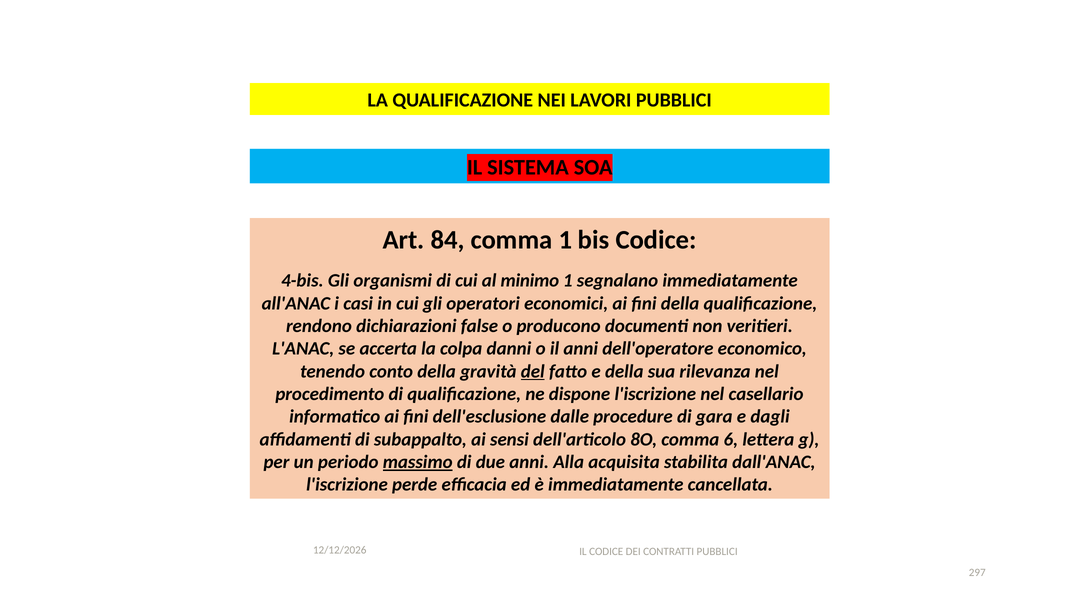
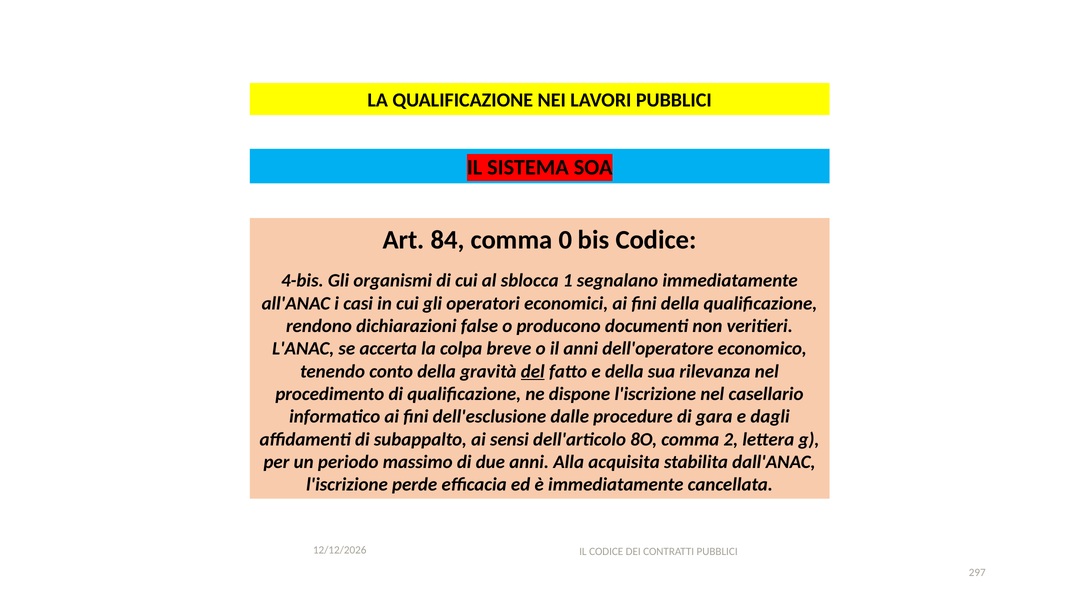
comma 1: 1 -> 0 (565, 240)
minimo: minimo -> sblocca (530, 281)
danni: danni -> breve (509, 349)
6: 6 -> 2 (731, 440)
massimo underline: present -> none (418, 462)
